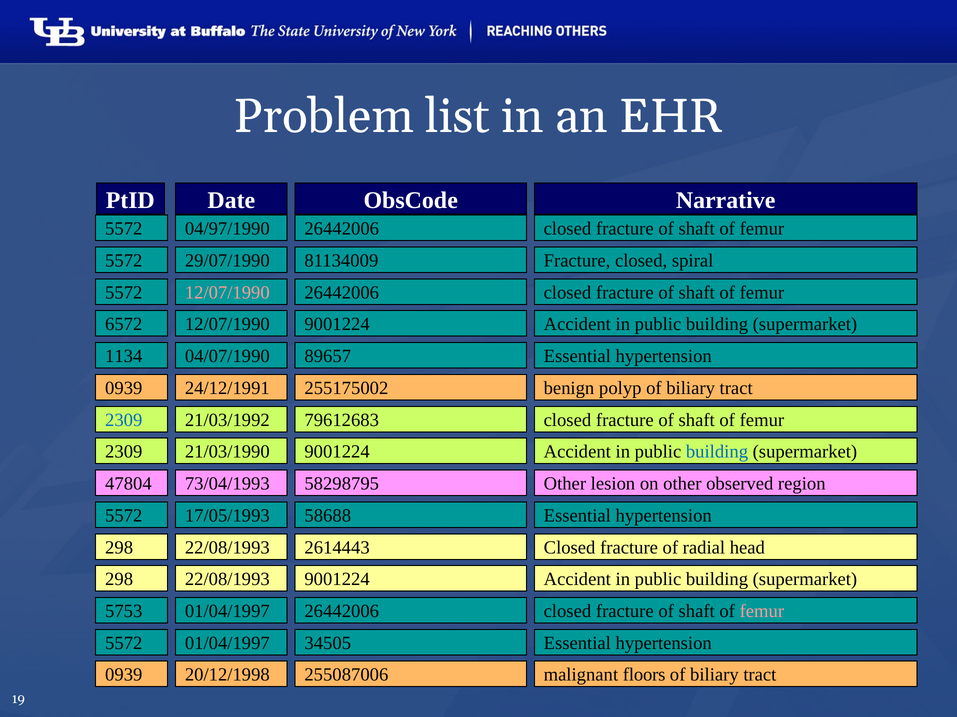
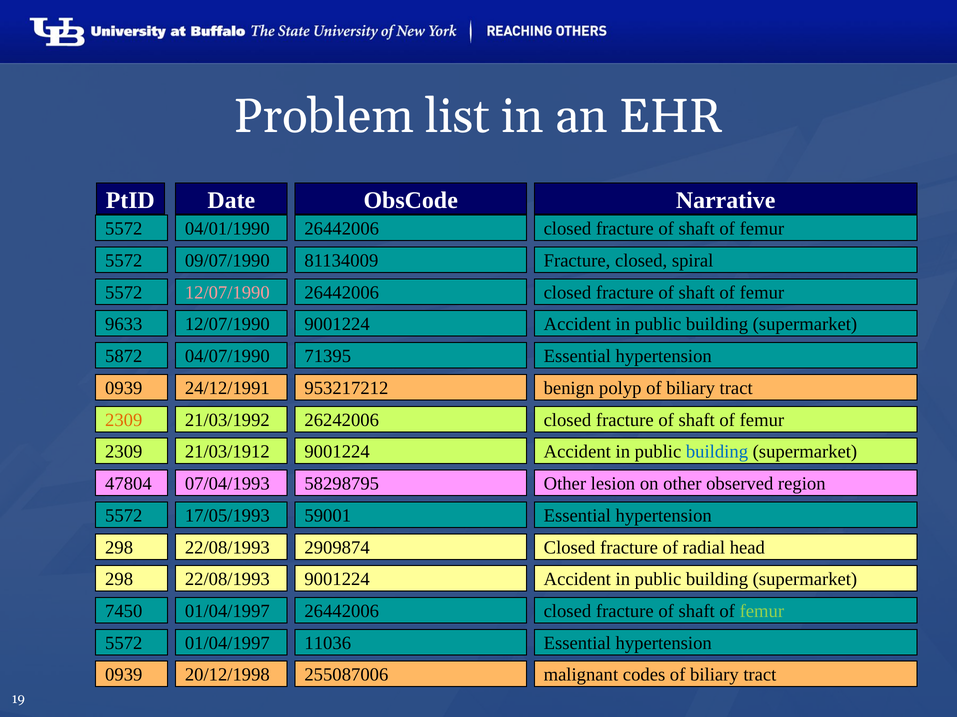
04/97/1990: 04/97/1990 -> 04/01/1990 (227, 229)
29/07/1990: 29/07/1990 -> 09/07/1990 (227, 261)
6572: 6572 -> 9633 (124, 325)
1134: 1134 -> 5872 (124, 357)
89657: 89657 -> 71395 (328, 357)
255175002: 255175002 -> 953217212 (346, 388)
2309 colour: blue -> orange (124, 420)
79612683: 79612683 -> 26242006 (342, 420)
21/03/1990: 21/03/1990 -> 21/03/1912 (227, 452)
73/04/1993: 73/04/1993 -> 07/04/1993 (227, 484)
58688: 58688 -> 59001 (328, 516)
2614443: 2614443 -> 2909874 (337, 548)
5753: 5753 -> 7450 (124, 612)
femur colour: pink -> light green (762, 612)
34505: 34505 -> 11036 (328, 644)
floors: floors -> codes (644, 676)
